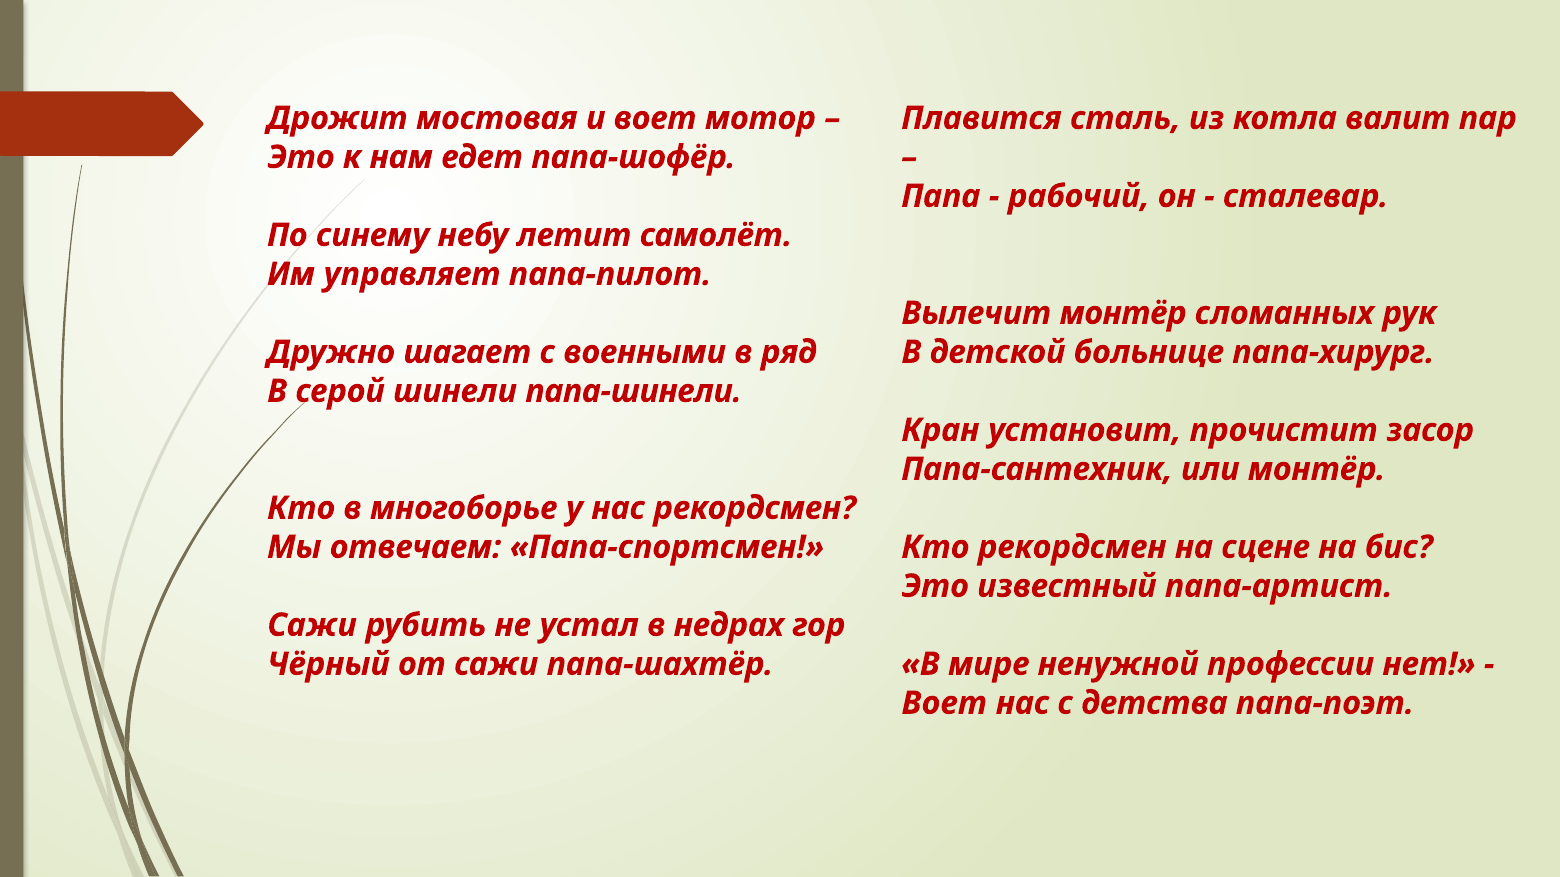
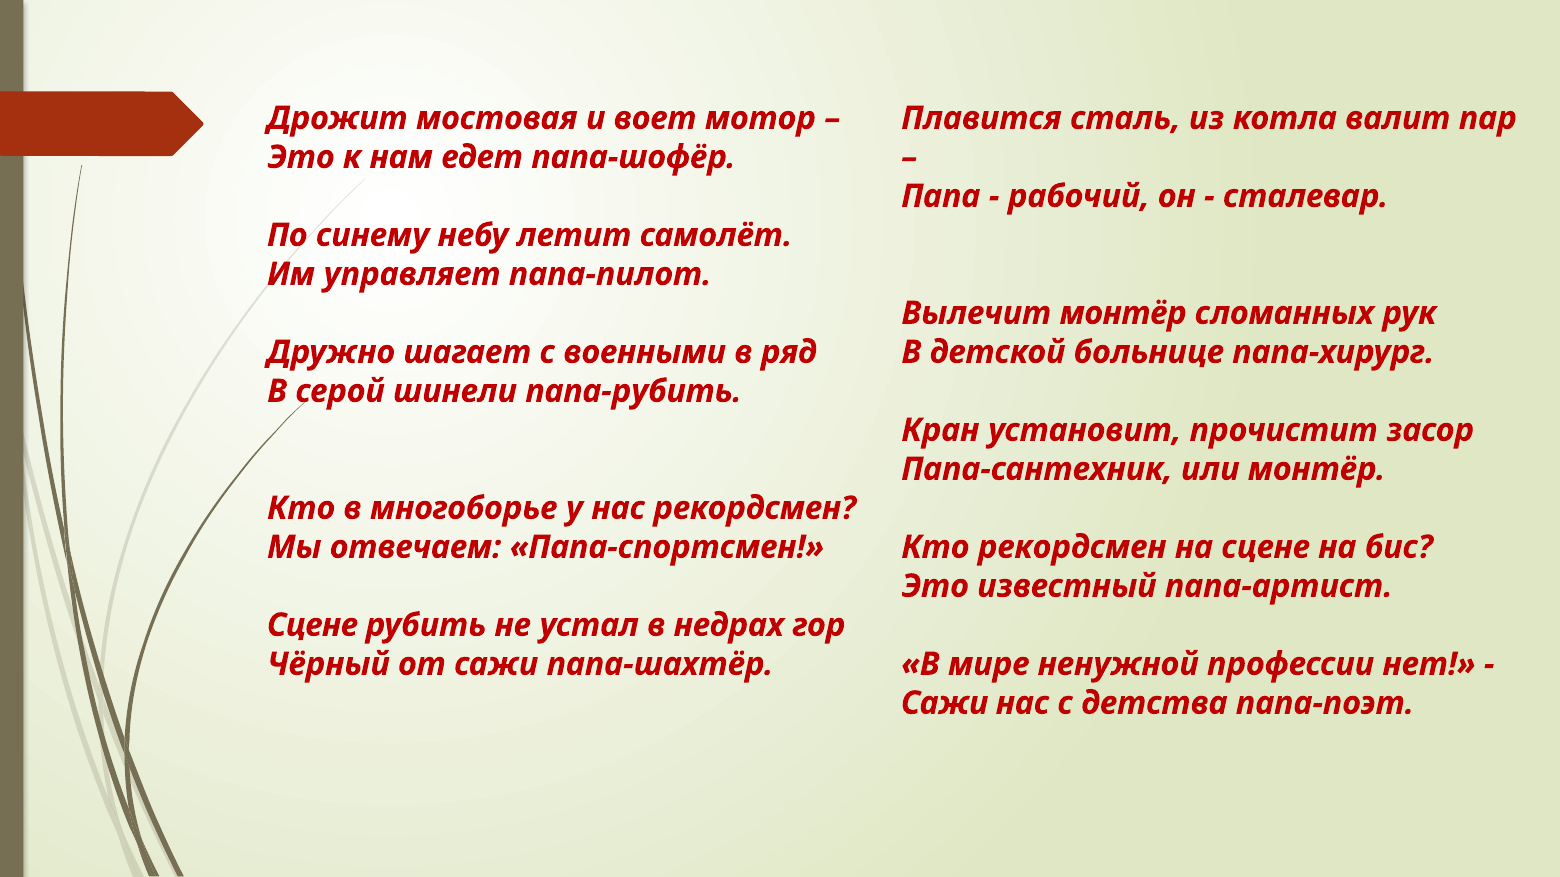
папа-шинели: папа-шинели -> папа-рубить (634, 391)
Сажи: Сажи -> Сцене (312, 625)
Воет: Воет -> Сажи (945, 703)
